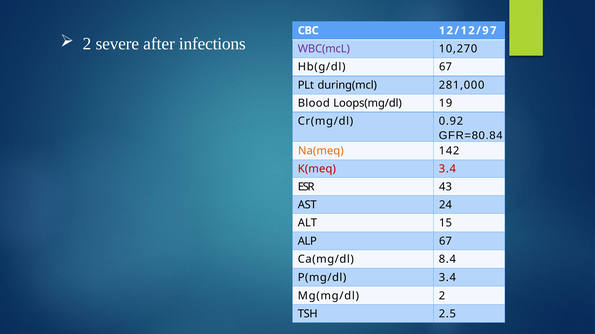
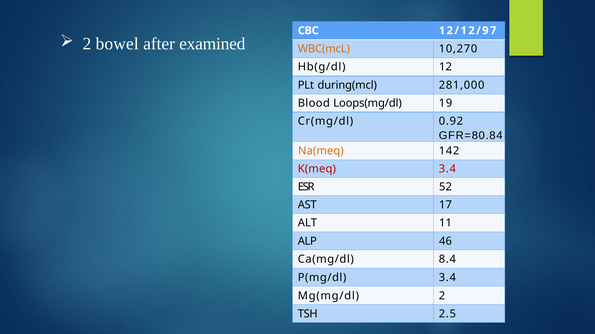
severe: severe -> bowel (117, 44)
infections: infections -> examined (212, 44)
WBC(mcL colour: purple -> orange (324, 49)
Hb(g/dl 67: 67 -> 12 (445, 67)
43: 43 -> 52 (445, 187)
24: 24 -> 17 (445, 205)
15: 15 -> 11 (445, 223)
ALP 67: 67 -> 46 (445, 242)
